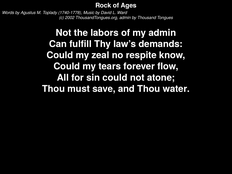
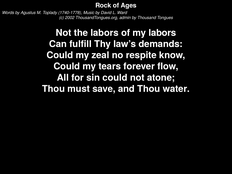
my admin: admin -> labors (162, 33)
